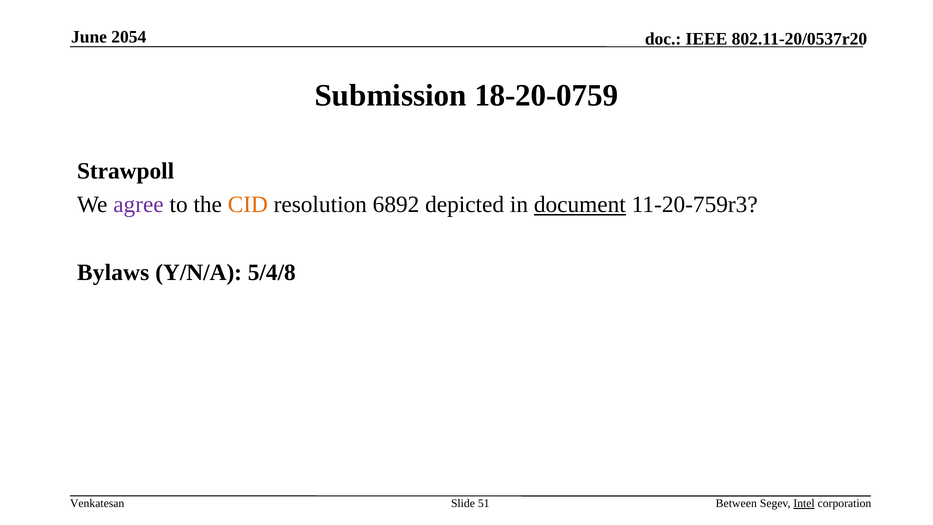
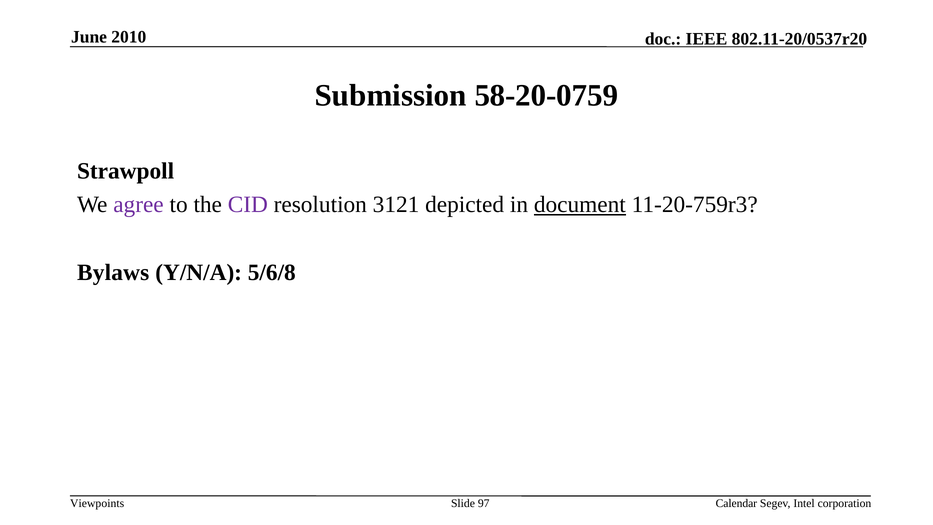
2054: 2054 -> 2010 (129, 37)
18-20-0759: 18-20-0759 -> 58-20-0759 (546, 95)
CID colour: orange -> purple (248, 205)
6892: 6892 -> 3121 (396, 205)
5/4/8: 5/4/8 -> 5/6/8 (272, 272)
Venkatesan: Venkatesan -> Viewpoints (97, 503)
51: 51 -> 97 (484, 503)
Between: Between -> Calendar (736, 503)
Intel underline: present -> none (804, 503)
